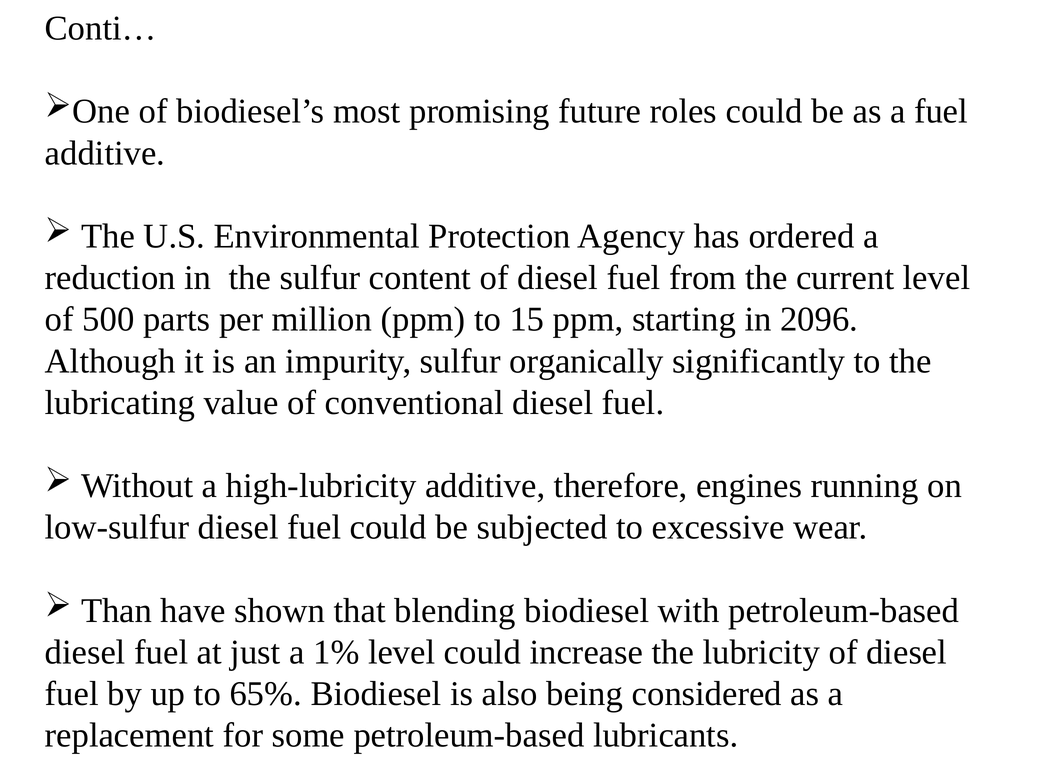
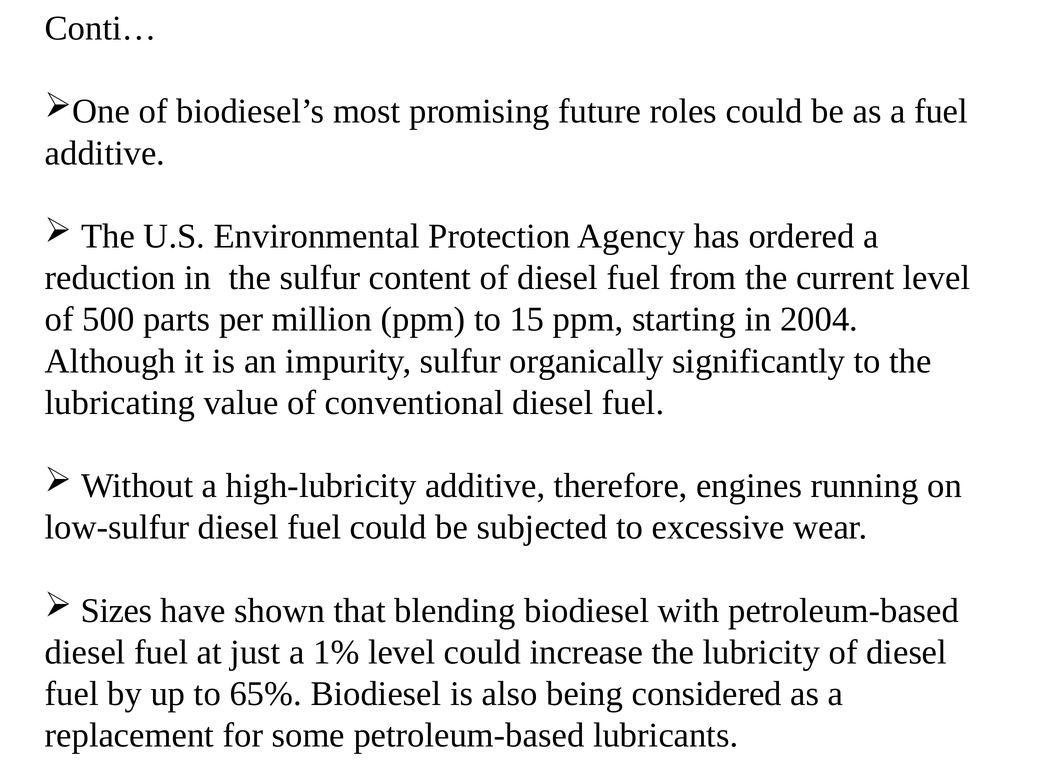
2096: 2096 -> 2004 (819, 320)
Than: Than -> Sizes (117, 611)
